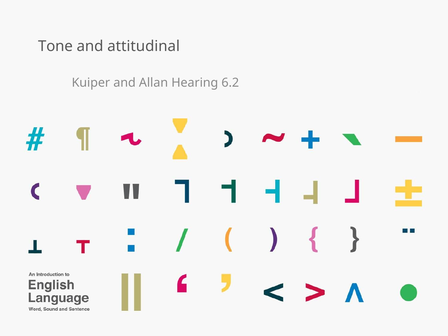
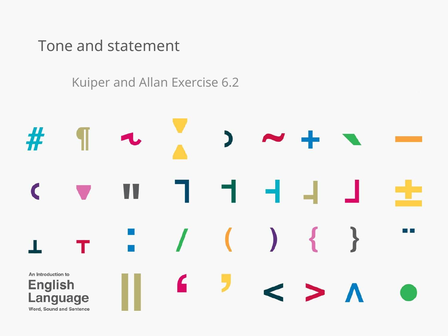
attitudinal: attitudinal -> statement (144, 46)
Hearing: Hearing -> Exercise (195, 83)
